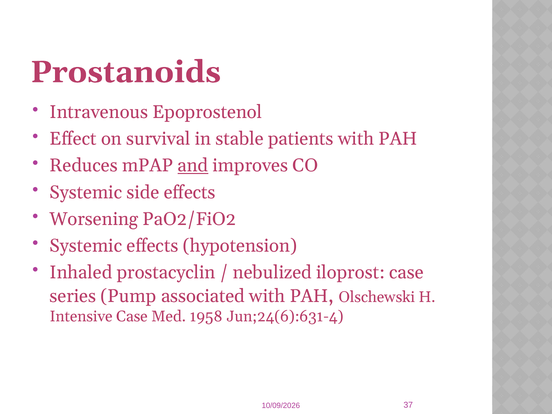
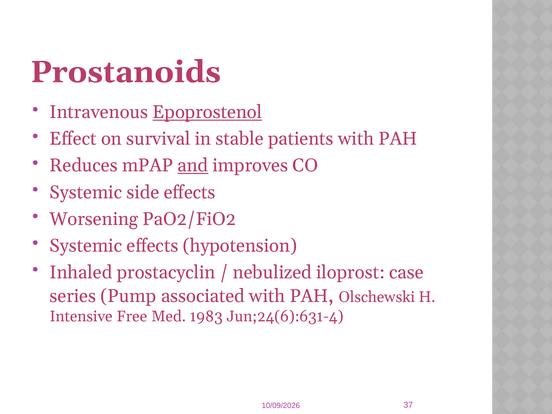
Epoprostenol underline: none -> present (207, 112)
Intensive Case: Case -> Free (132, 316)
1958: 1958 -> 1983 (206, 316)
